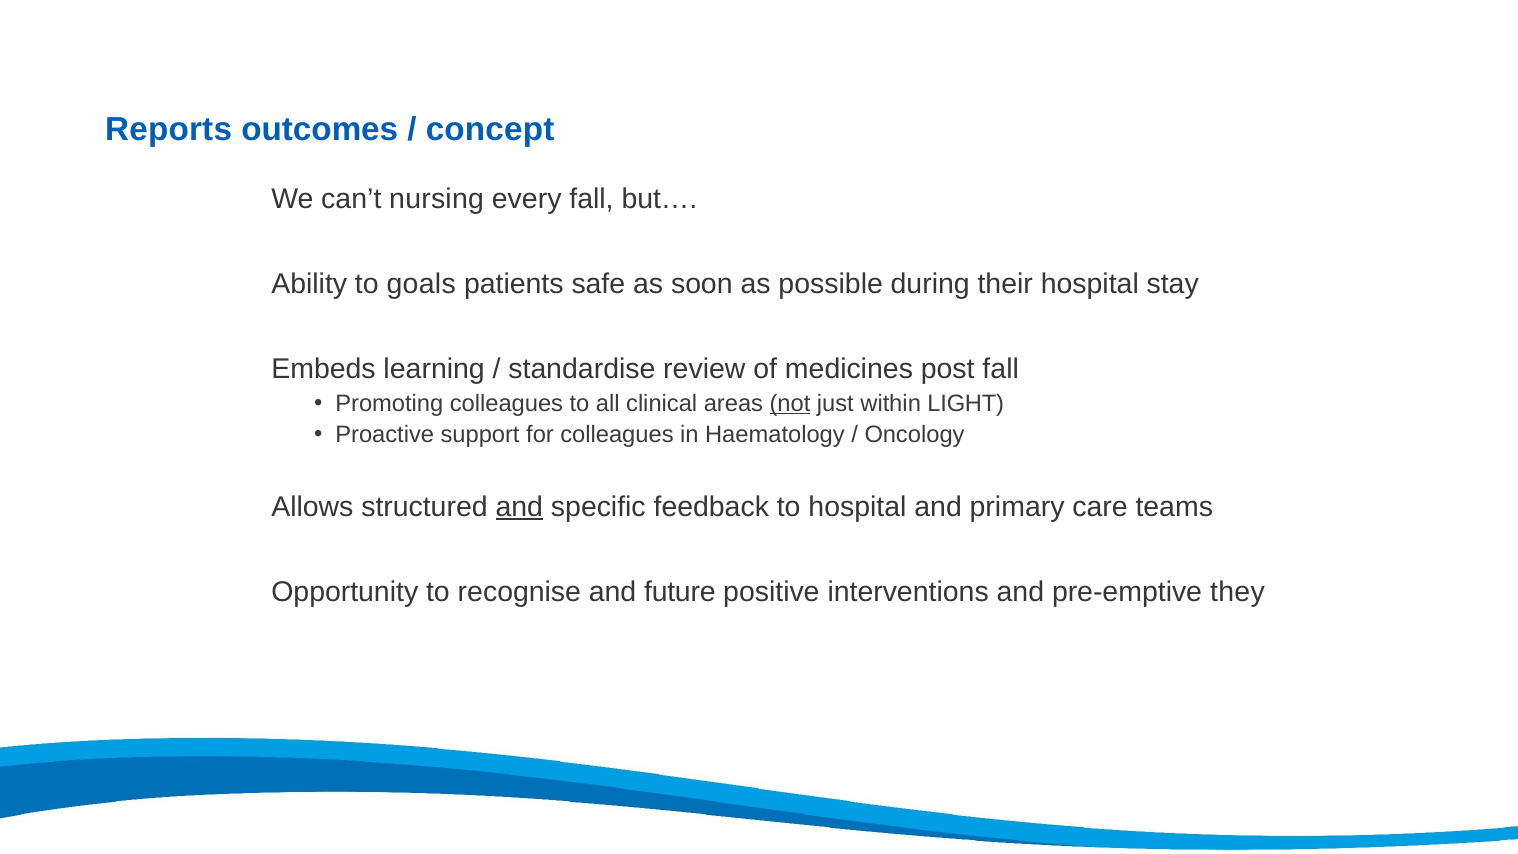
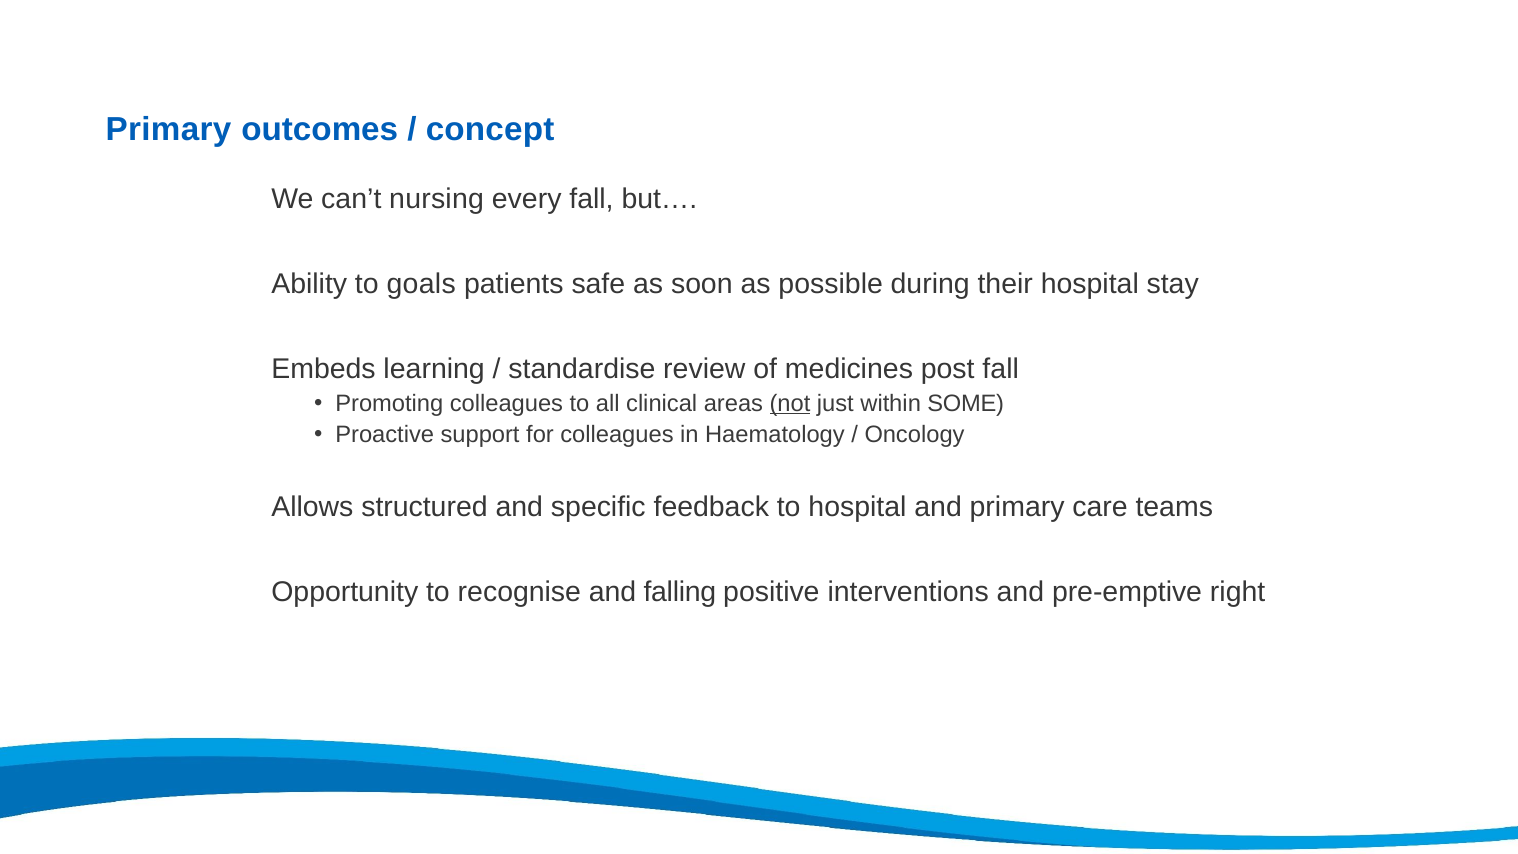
Reports: Reports -> Primary (168, 130)
LIGHT: LIGHT -> SOME (966, 404)
and underline: present -> none (519, 507)
future: future -> falling (680, 592)
they: they -> right (1238, 592)
